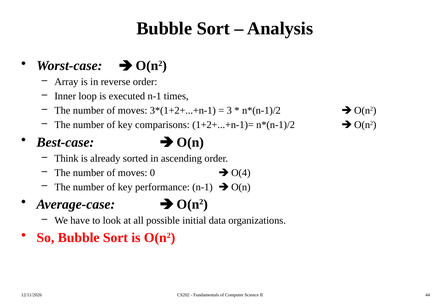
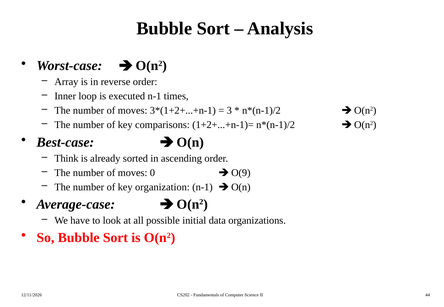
O(4: O(4 -> O(9 (241, 173)
performance: performance -> organization (162, 187)
